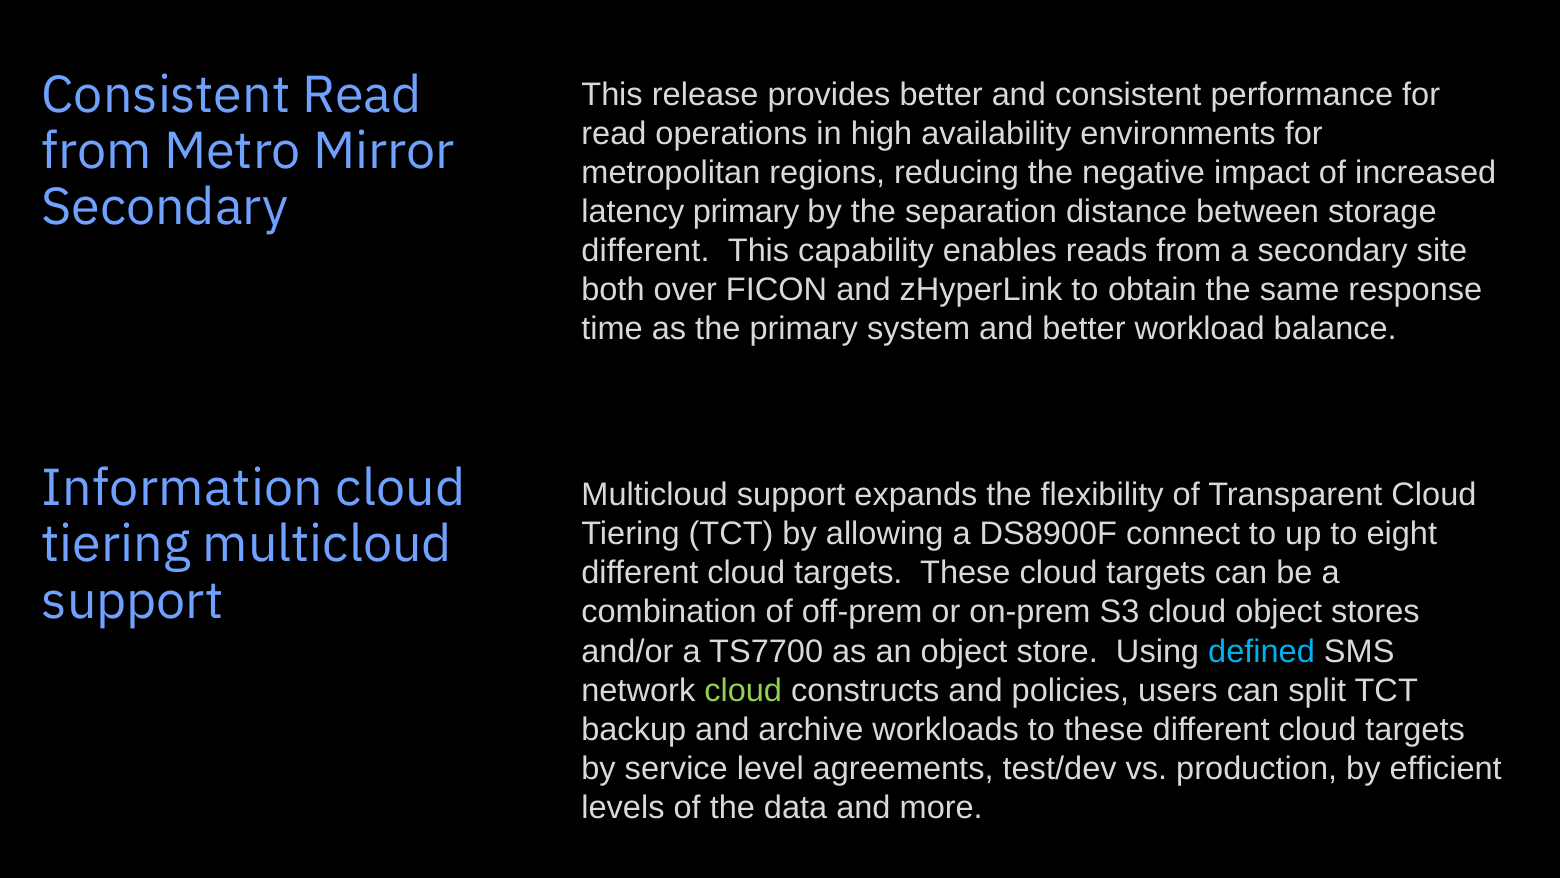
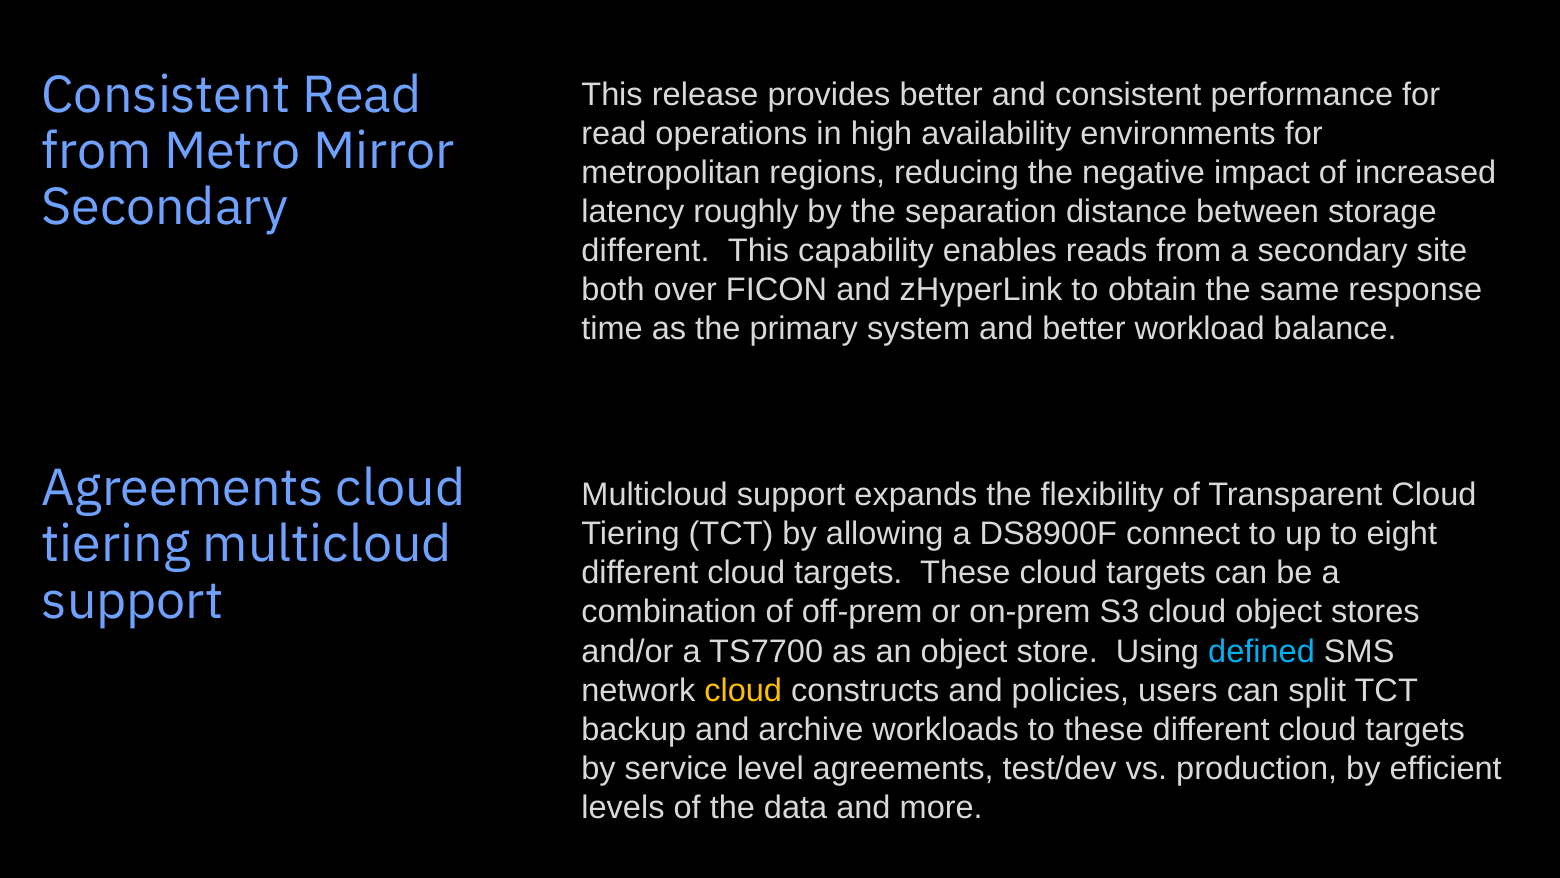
latency primary: primary -> roughly (746, 212)
Information: Information -> Agreements (183, 488)
cloud colour: light green -> yellow (743, 690)
